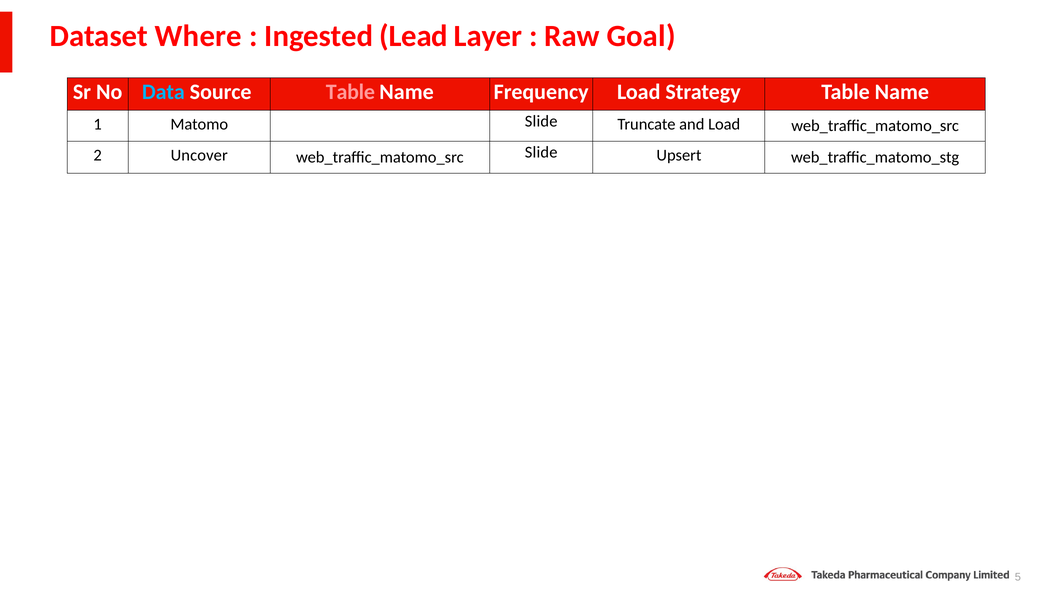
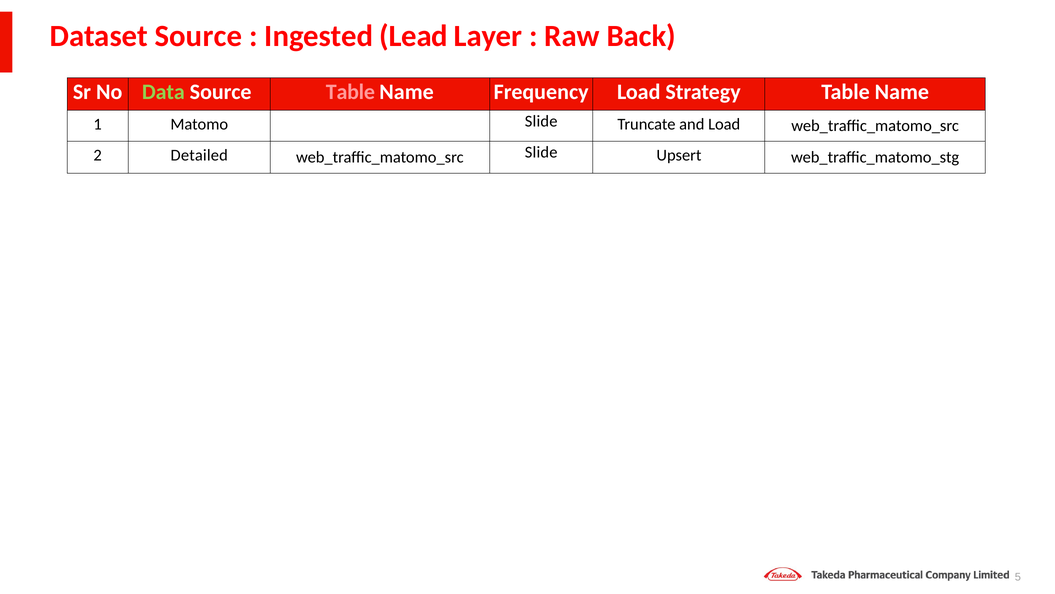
Dataset Where: Where -> Source (198, 36)
Goal: Goal -> Back (641, 36)
Data colour: light blue -> light green (163, 92)
Uncover: Uncover -> Detailed (199, 155)
